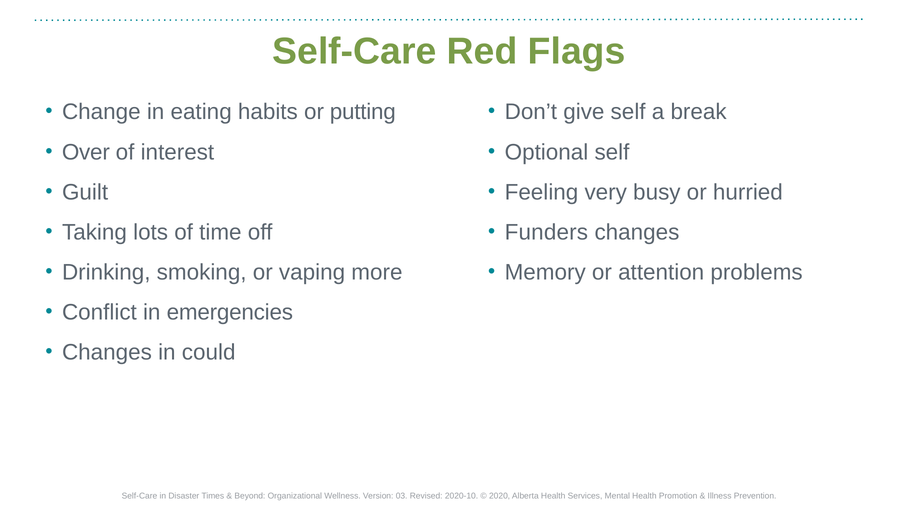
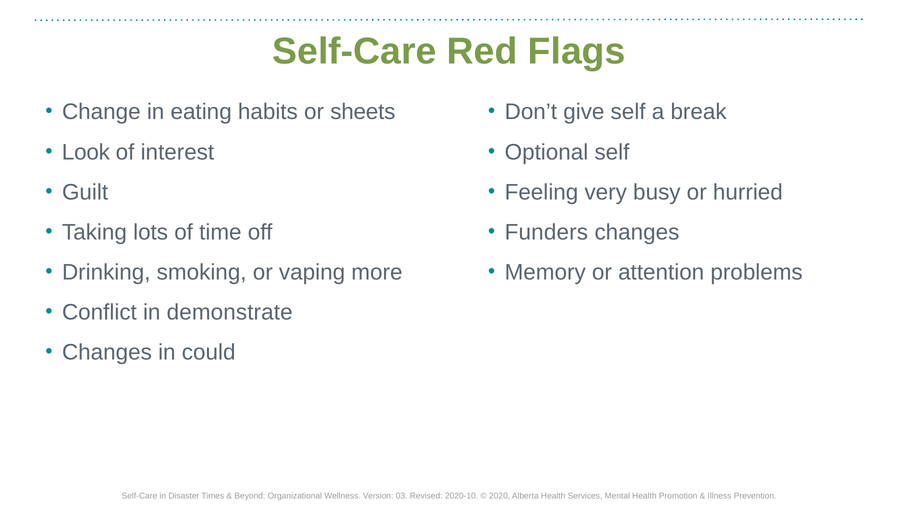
putting: putting -> sheets (363, 112)
Over: Over -> Look (86, 152)
emergencies: emergencies -> demonstrate (230, 312)
